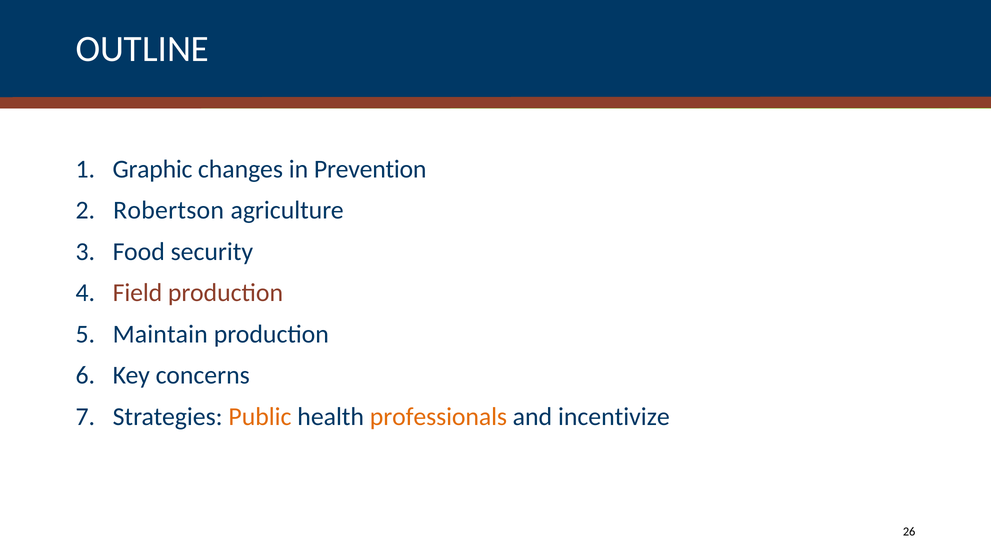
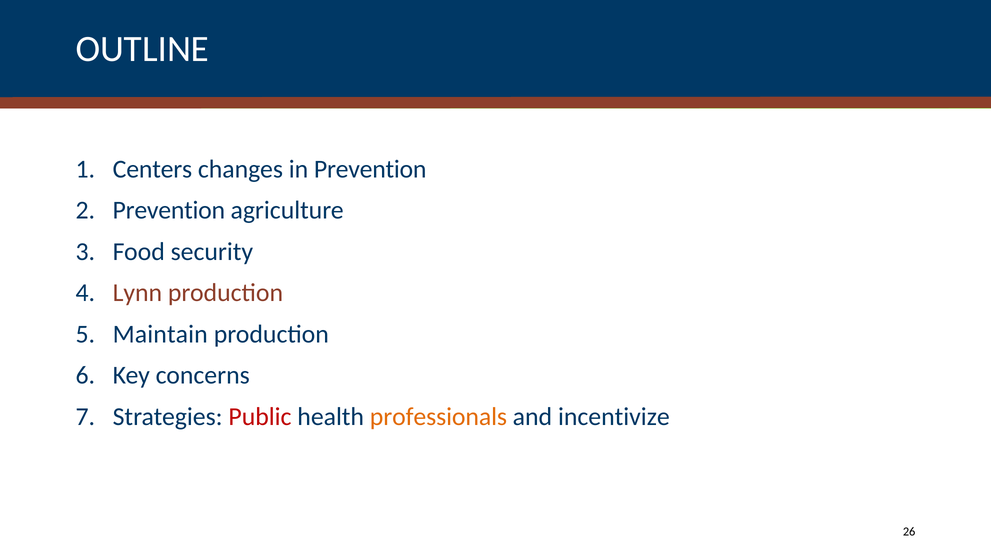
Graphic: Graphic -> Centers (152, 169)
Robertson: Robertson -> Prevention (169, 211)
Field: Field -> Lynn (137, 293)
Public colour: orange -> red (260, 417)
